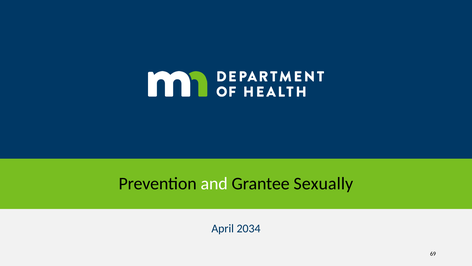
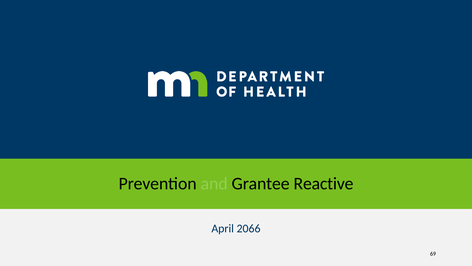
and colour: white -> light green (214, 183)
Sexually: Sexually -> Reactive (324, 183)
2034: 2034 -> 2066 (249, 228)
